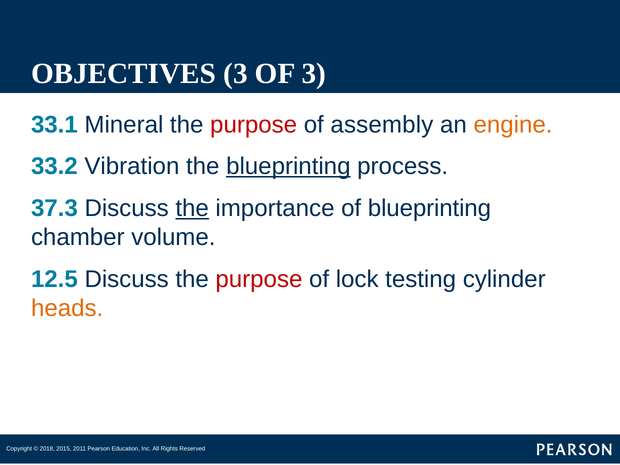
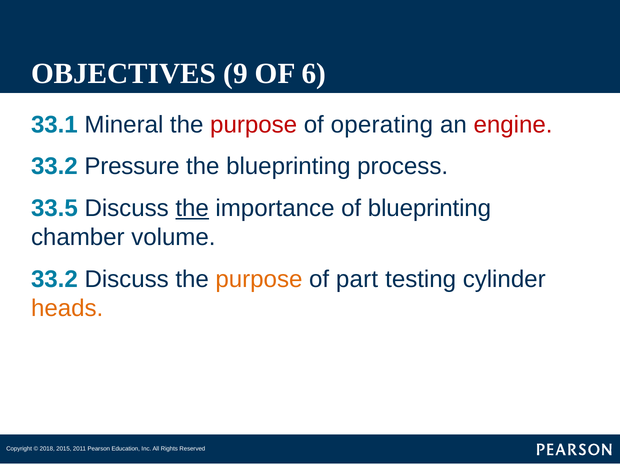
OBJECTIVES 3: 3 -> 9 (235, 73)
OF 3: 3 -> 6 (314, 73)
assembly: assembly -> operating (382, 125)
engine colour: orange -> red (513, 125)
Vibration: Vibration -> Pressure (132, 167)
blueprinting underline: present -> none (288, 167)
37.3: 37.3 -> 33.5 (54, 208)
12.5: 12.5 -> 33.2 (54, 279)
purpose colour: red -> orange (259, 279)
lock: lock -> part (357, 279)
